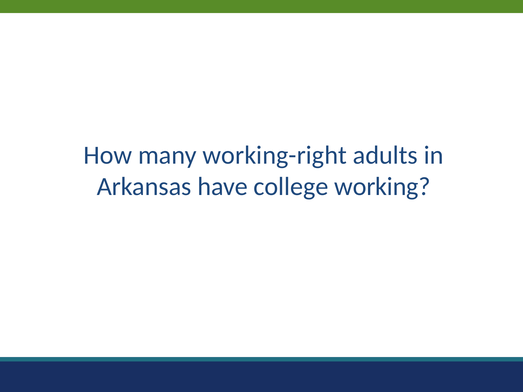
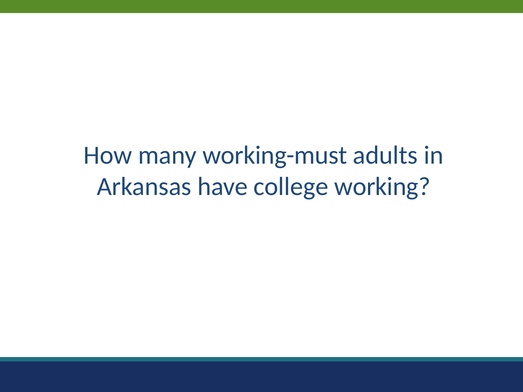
working-right: working-right -> working-must (275, 155)
